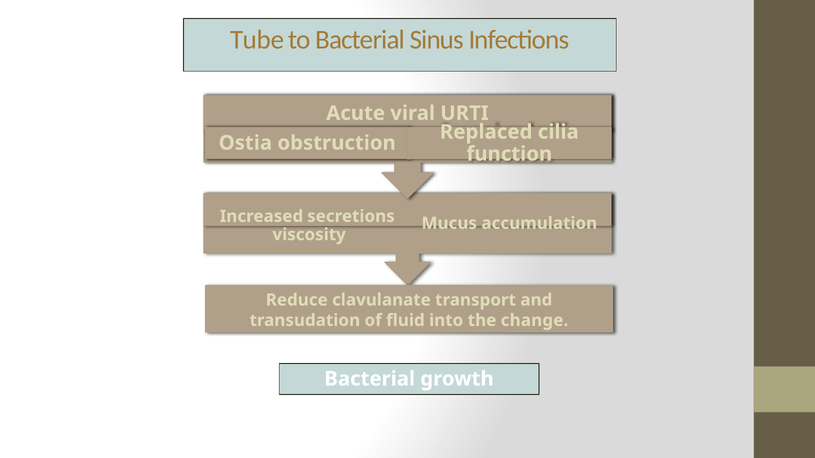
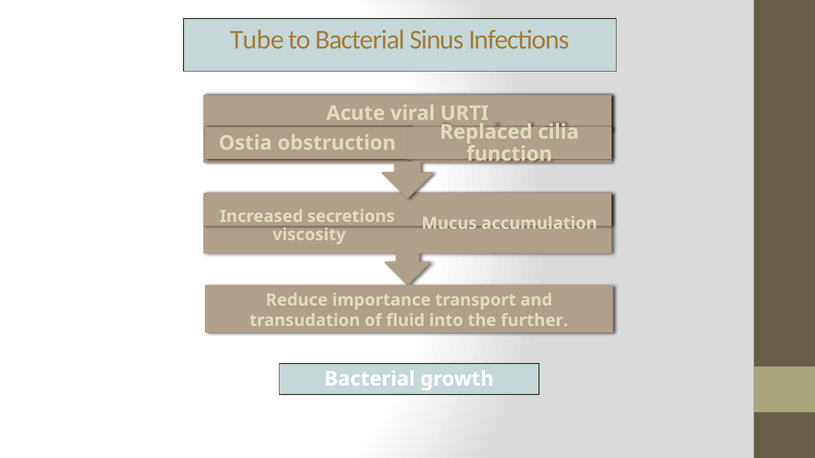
clavulanate: clavulanate -> importance (381, 300)
change: change -> further (534, 321)
